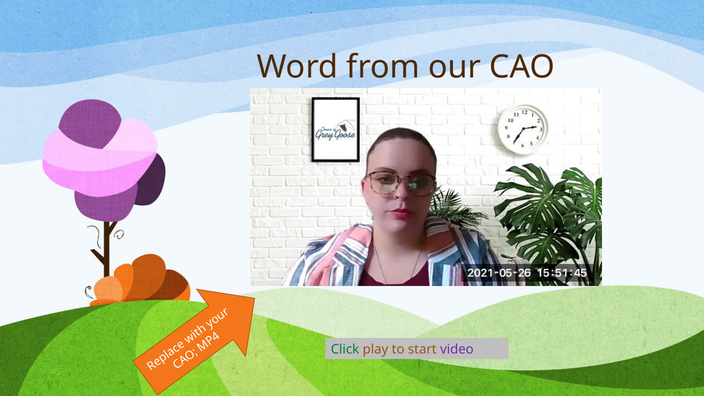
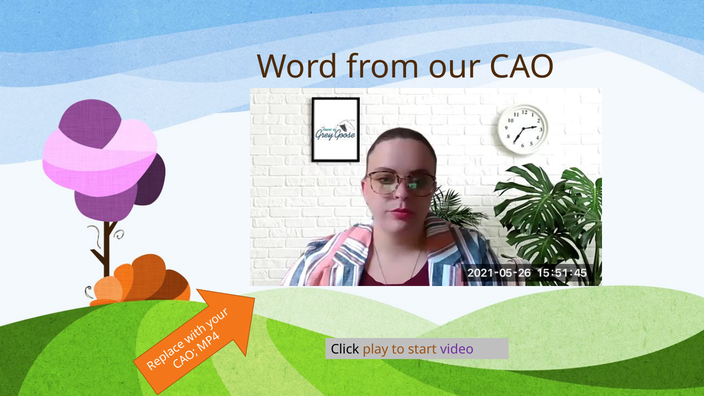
Click colour: green -> black (345, 350)
